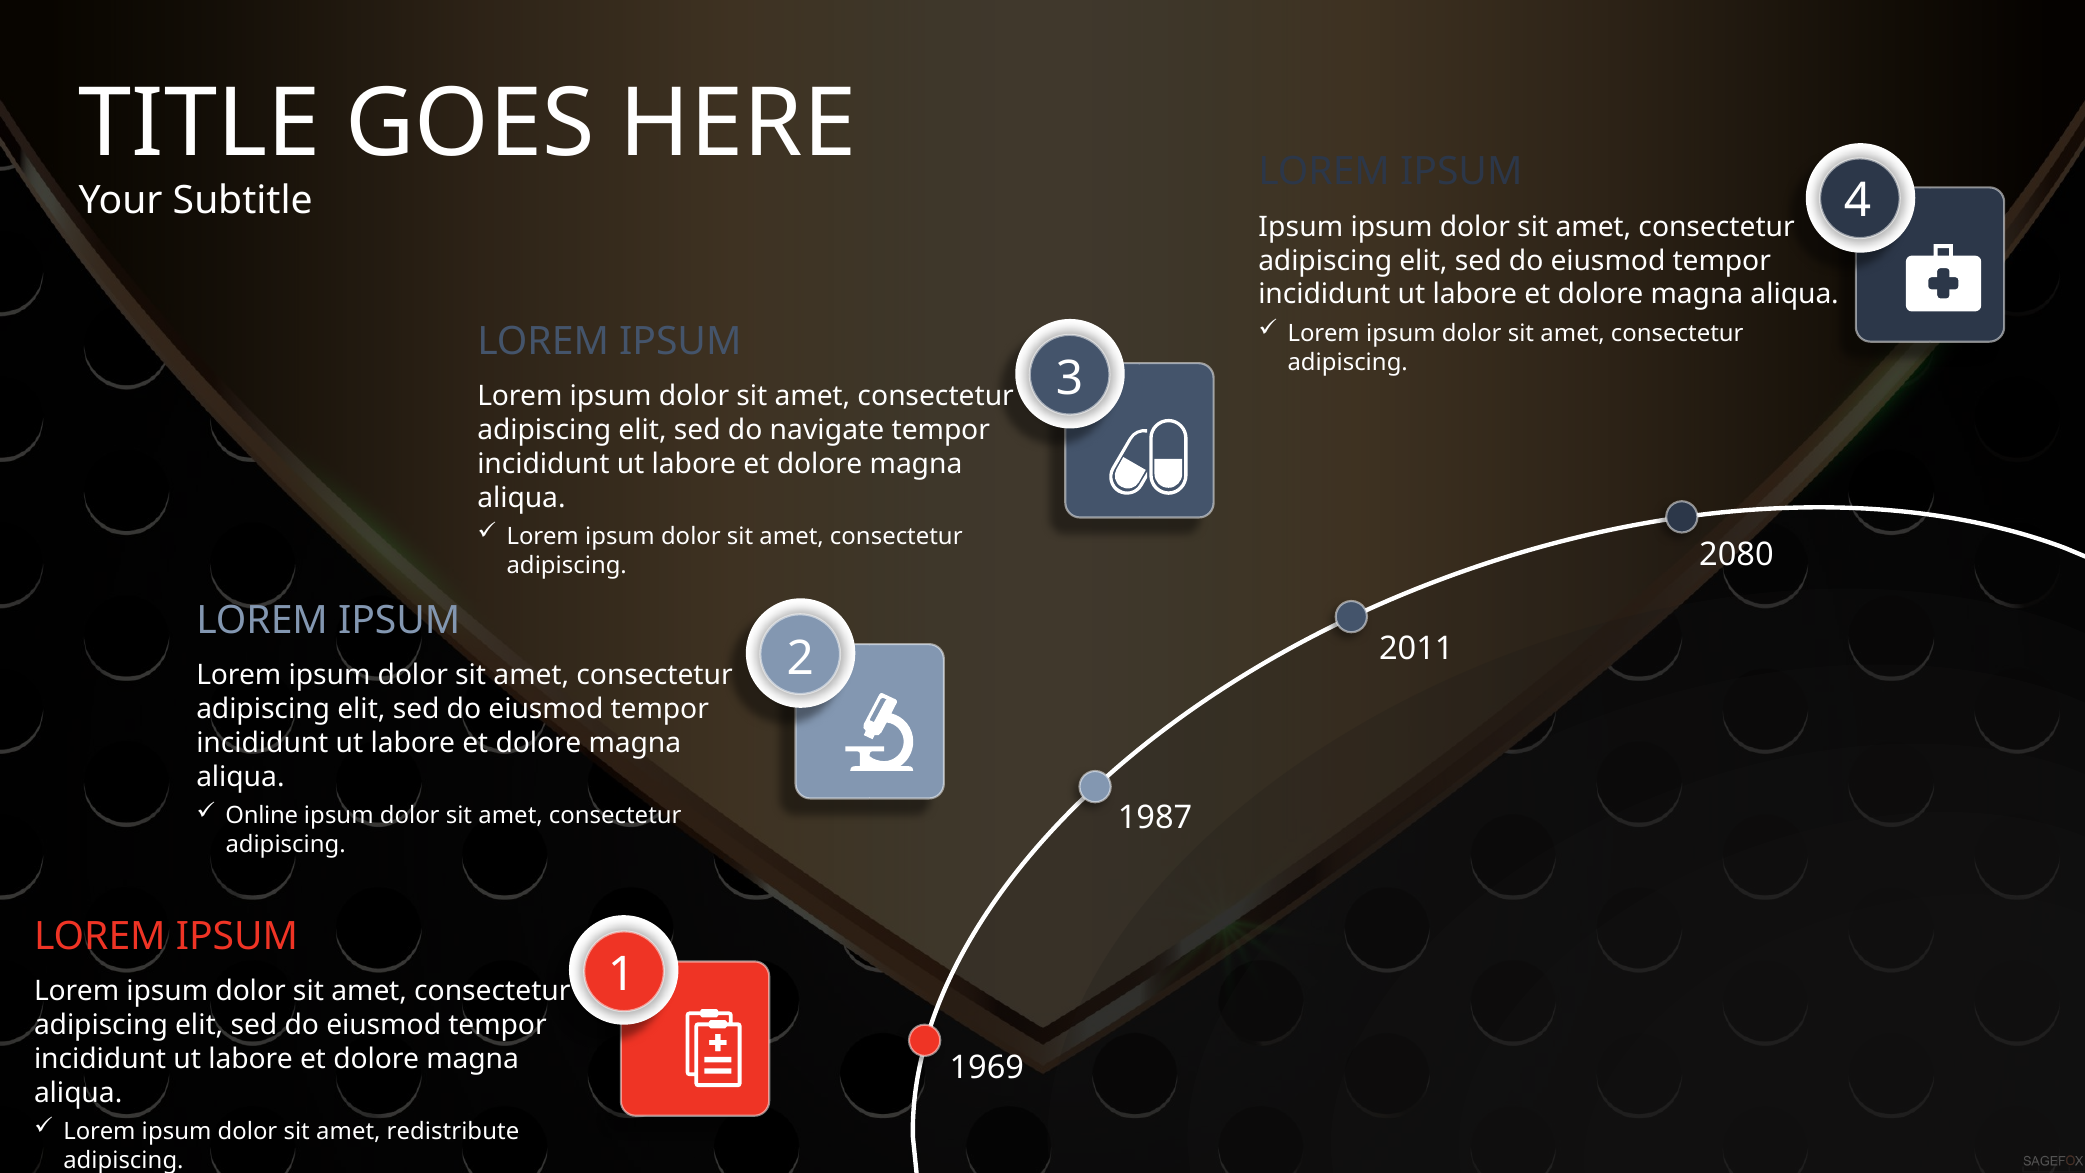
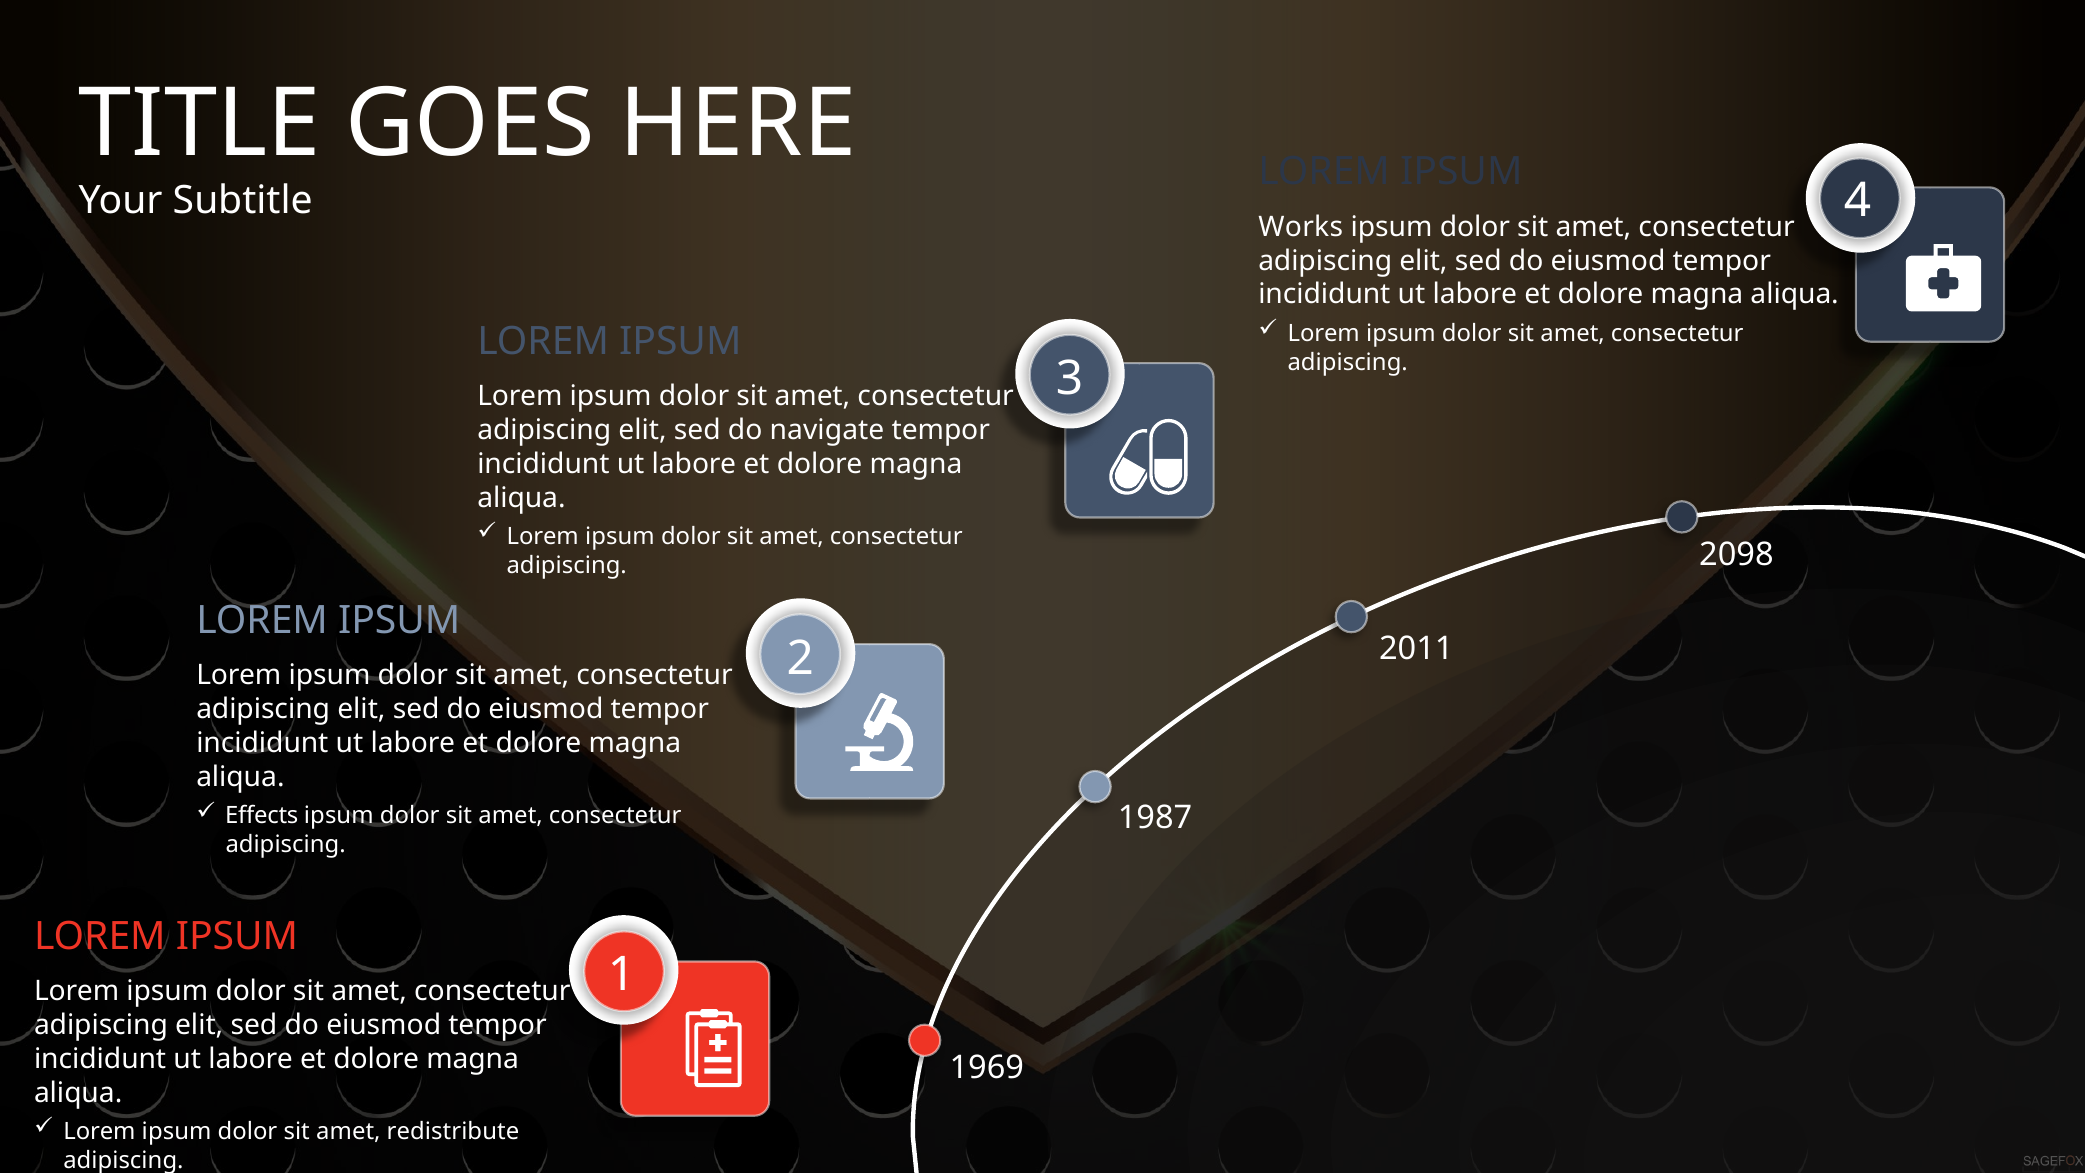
Ipsum: Ipsum -> Works (1301, 227)
2080: 2080 -> 2098 (1736, 554)
Online: Online -> Effects (262, 816)
